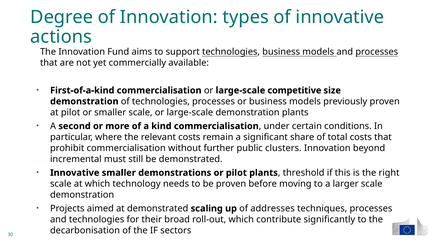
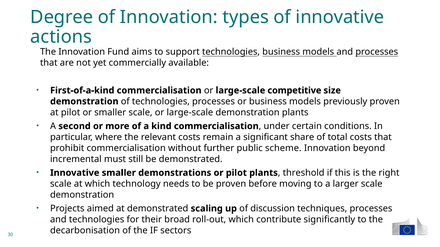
clusters: clusters -> scheme (283, 148)
addresses: addresses -> discussion (273, 209)
